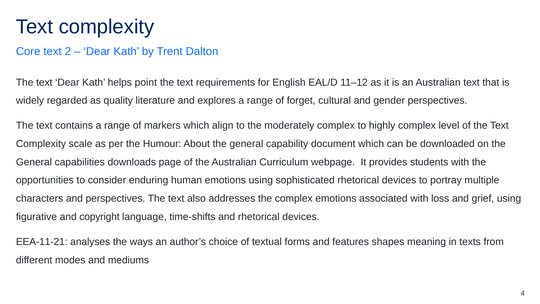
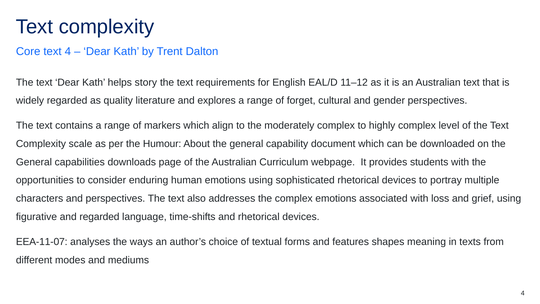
text 2: 2 -> 4 (68, 51)
point: point -> story (146, 82)
and copyright: copyright -> regarded (99, 217)
EEA-11-21: EEA-11-21 -> EEA-11-07 (42, 242)
